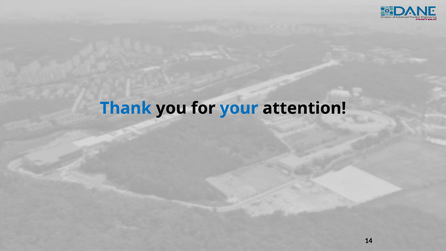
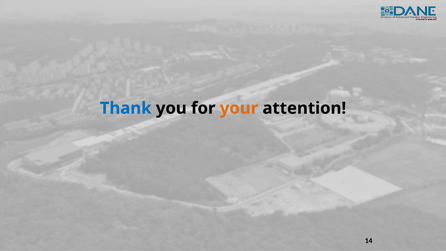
your colour: blue -> orange (239, 108)
